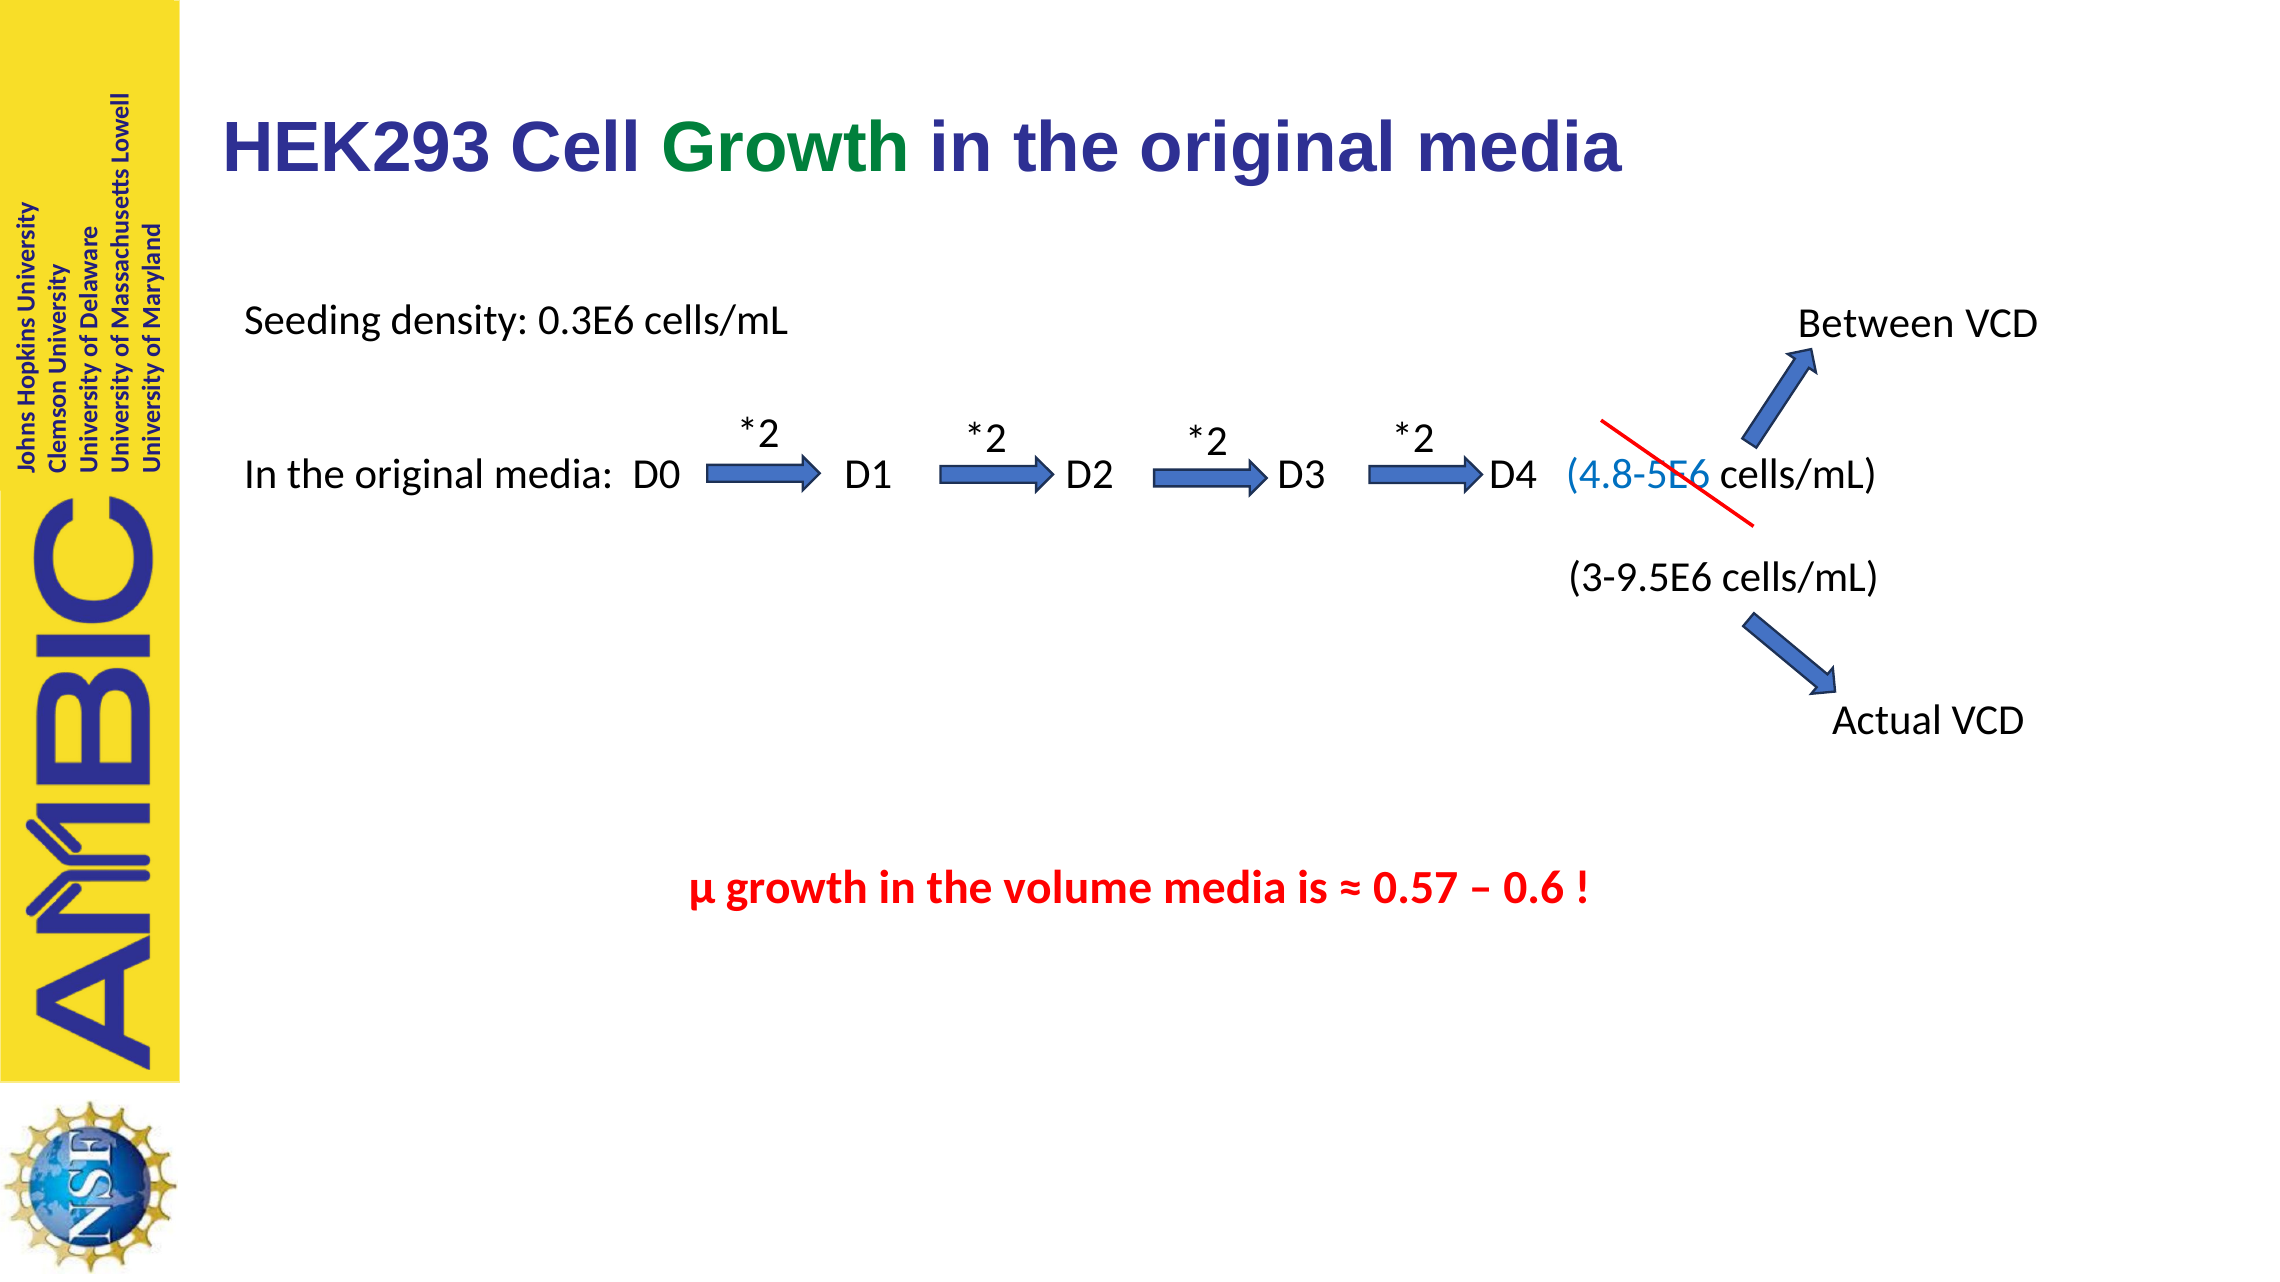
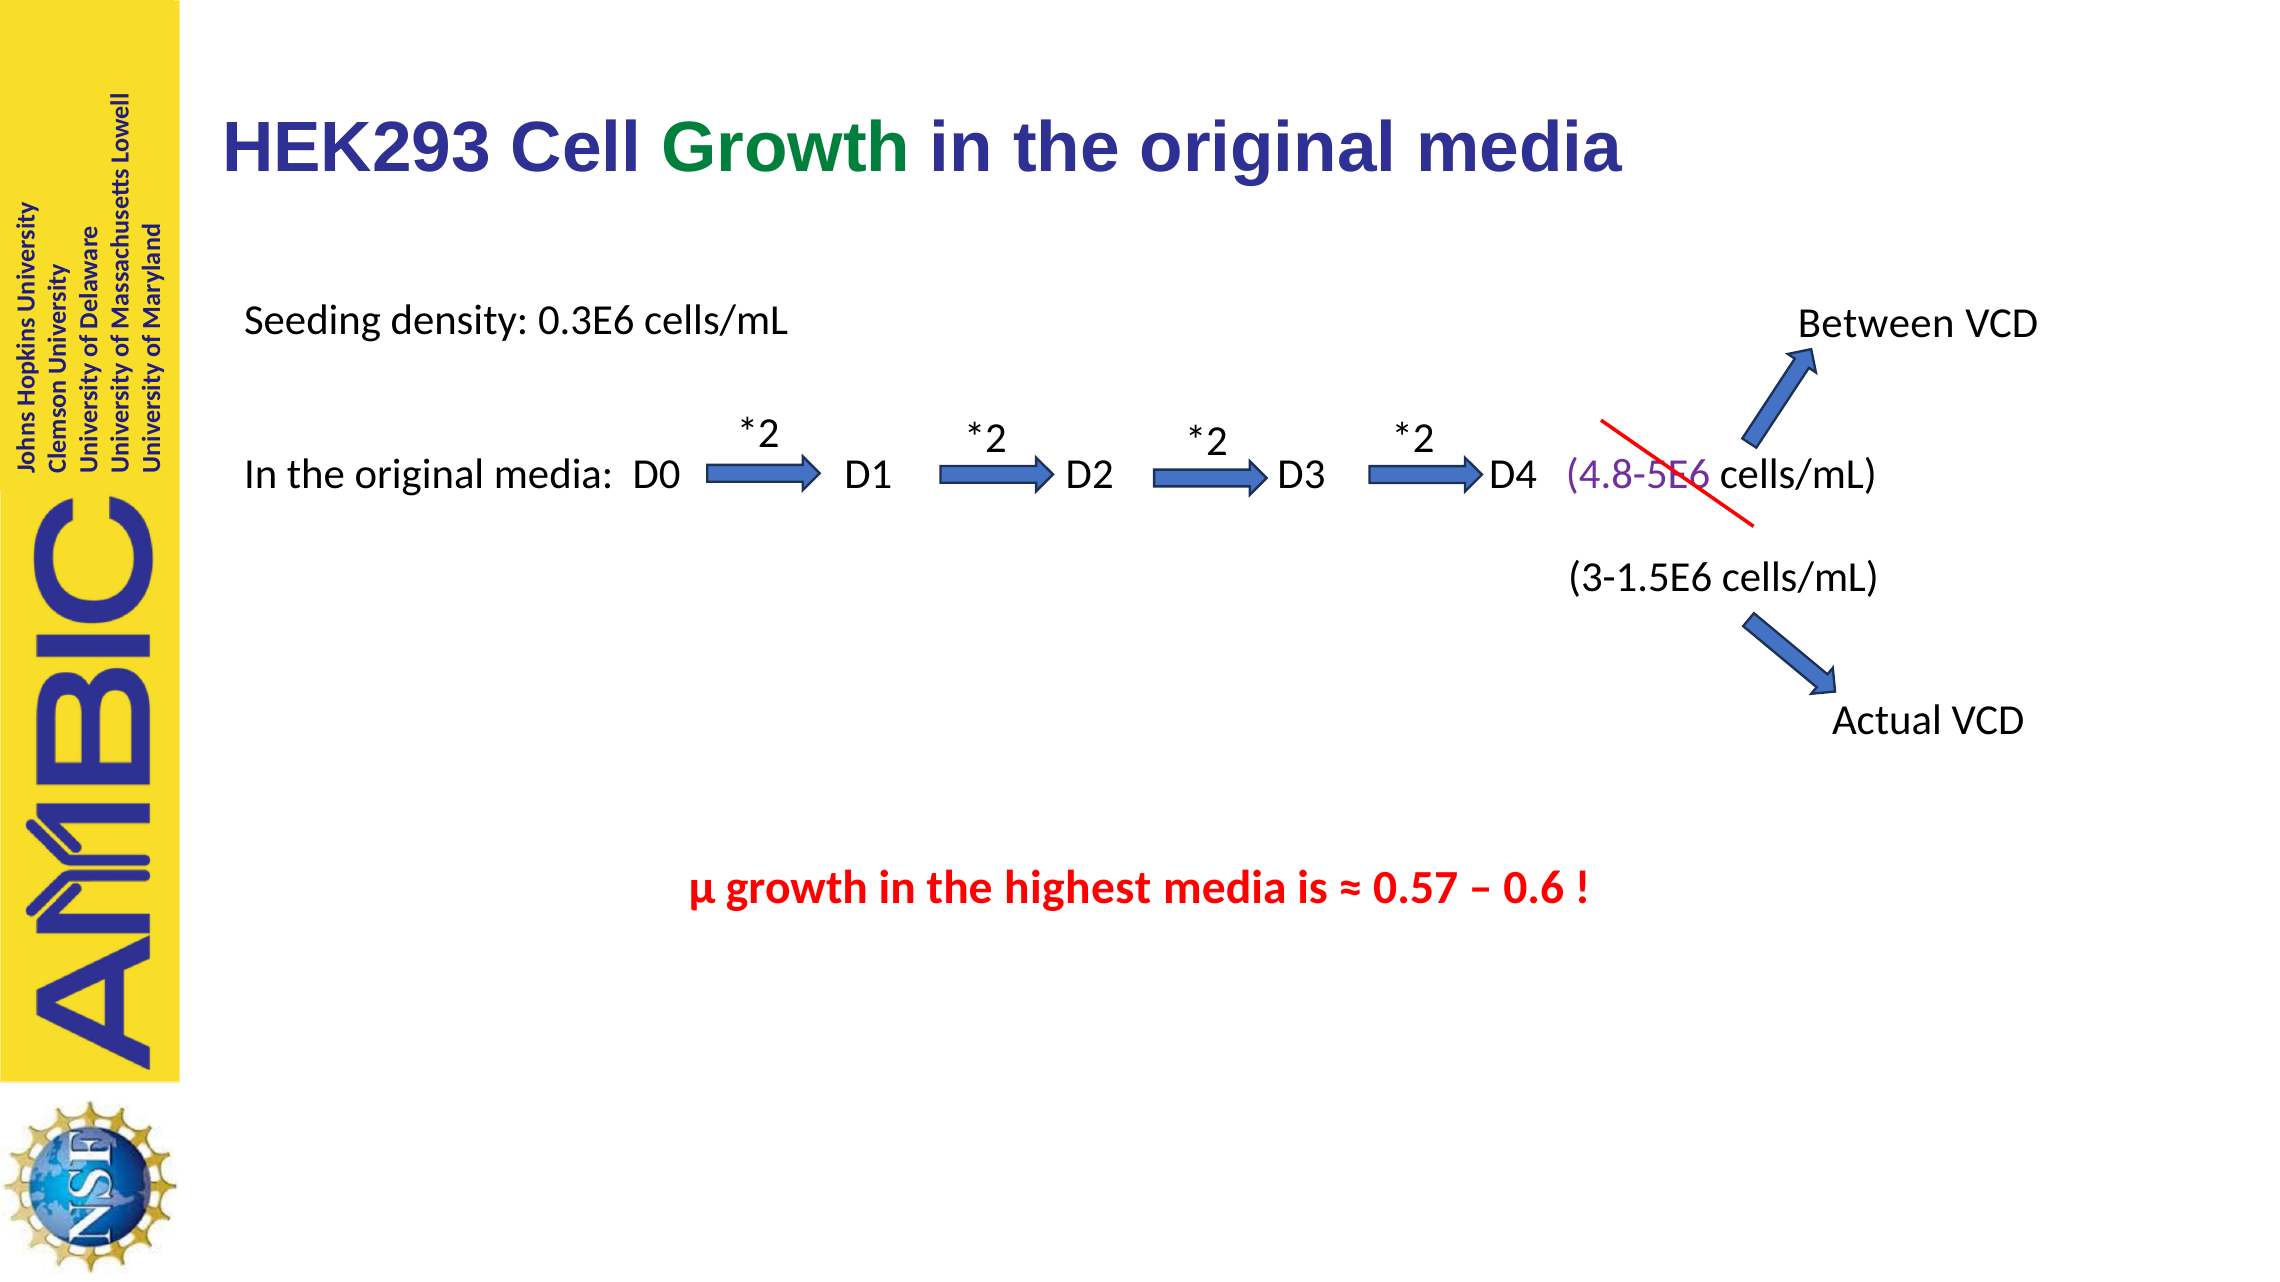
4.8-5E6 colour: blue -> purple (1638, 475)
3-9.5E6: 3-9.5E6 -> 3-1.5E6 (1640, 577)
volume: volume -> highest (1078, 888)
